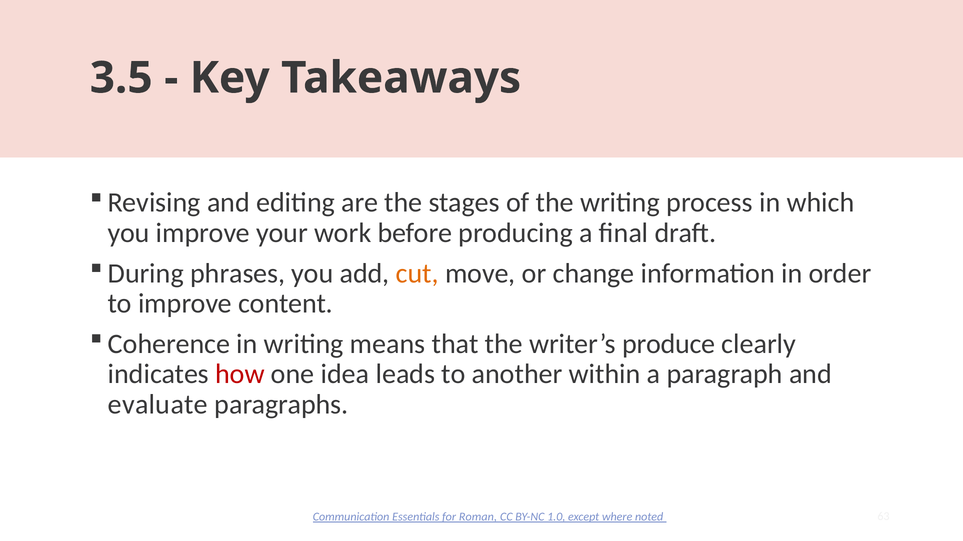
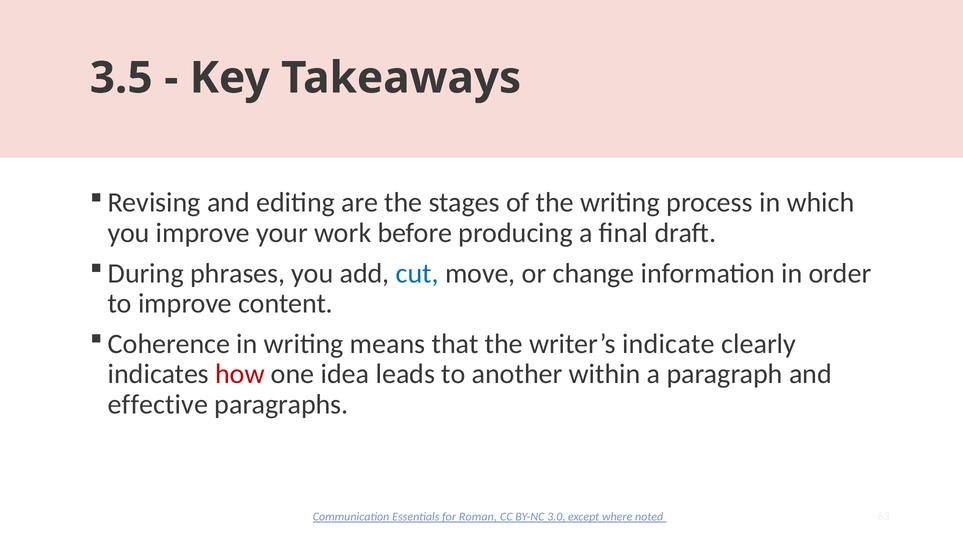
cut colour: orange -> blue (417, 274)
produce: produce -> indicate (668, 344)
evaluate: evaluate -> effective (158, 405)
1.0: 1.0 -> 3.0 (556, 517)
